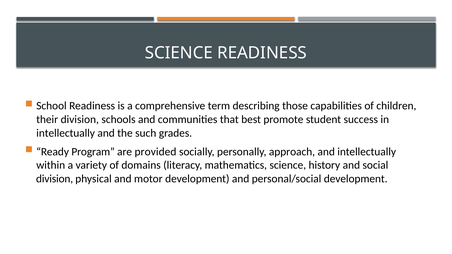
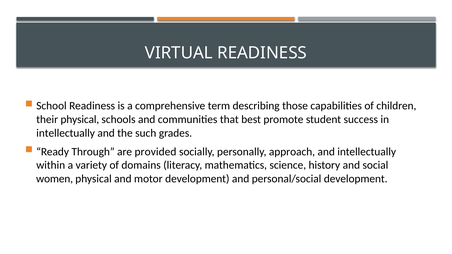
SCIENCE: SCIENCE -> VIRTUAL (179, 53)
their division: division -> physical (80, 120)
Program: Program -> Through (93, 152)
division: division -> women (55, 179)
